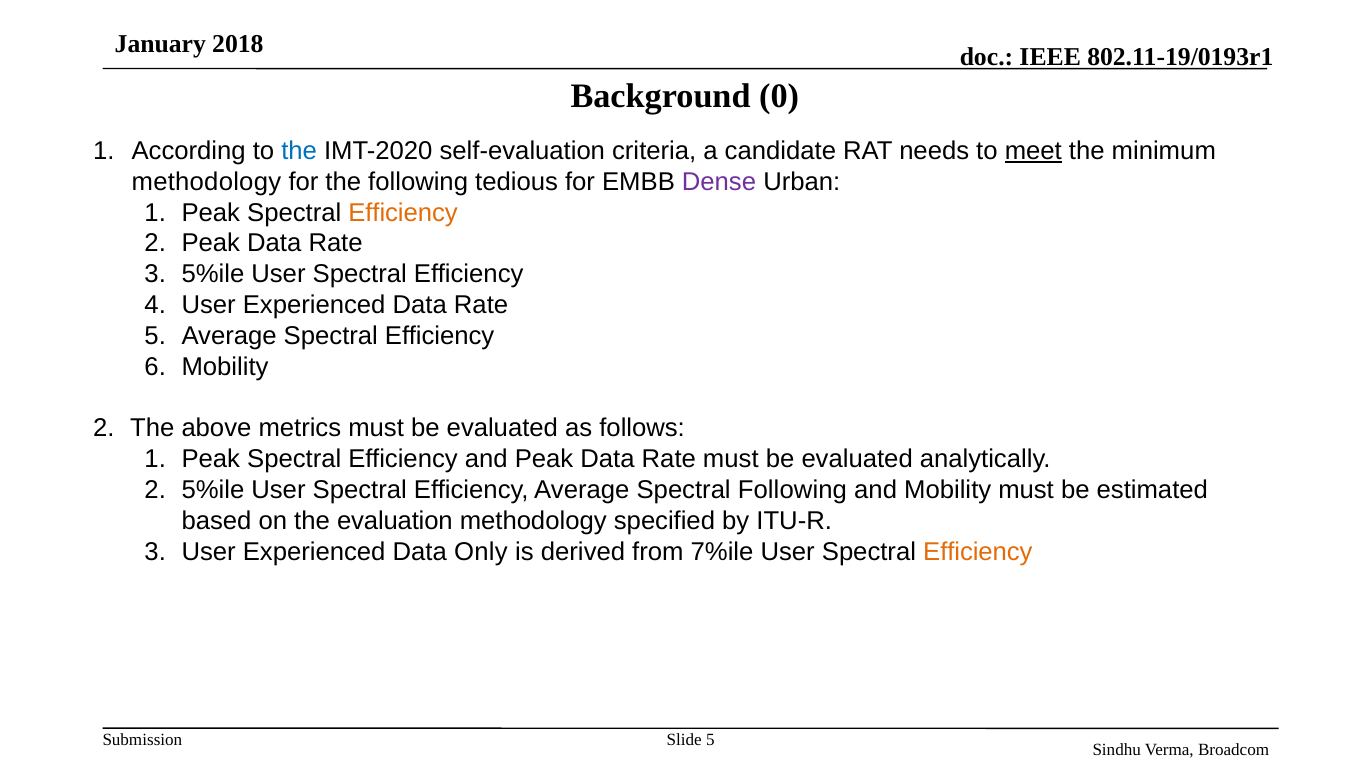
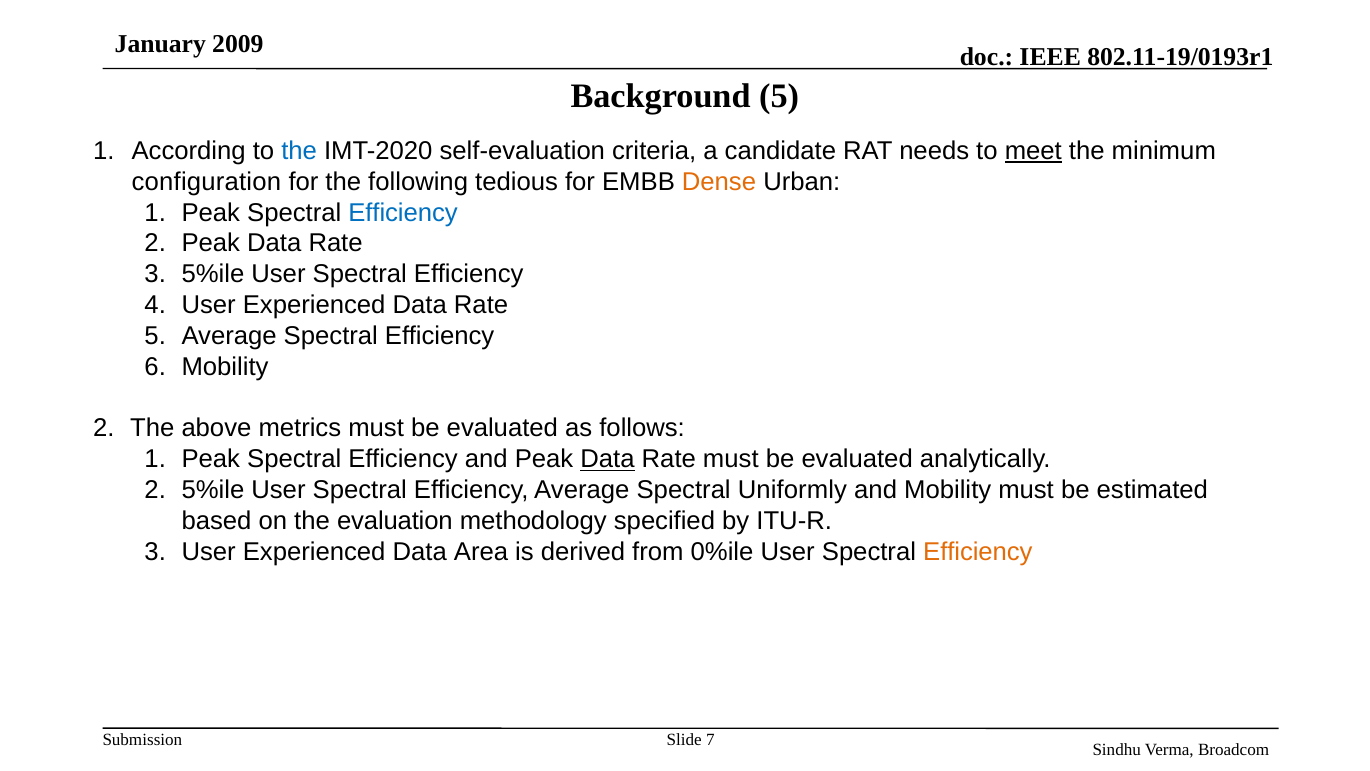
2018: 2018 -> 2009 (238, 44)
Background 0: 0 -> 5 (779, 97)
methodology: methodology -> configuration (206, 182)
Dense colour: purple -> orange (719, 182)
Efficiency colour: orange -> blue (403, 212)
Data underline: none -> present (607, 459)
Spectral Following: Following -> Uniformly (792, 490)
Only: Only -> Area (481, 552)
7%ile: 7%ile -> 0%ile (722, 552)
Slide 5: 5 -> 7 (710, 739)
